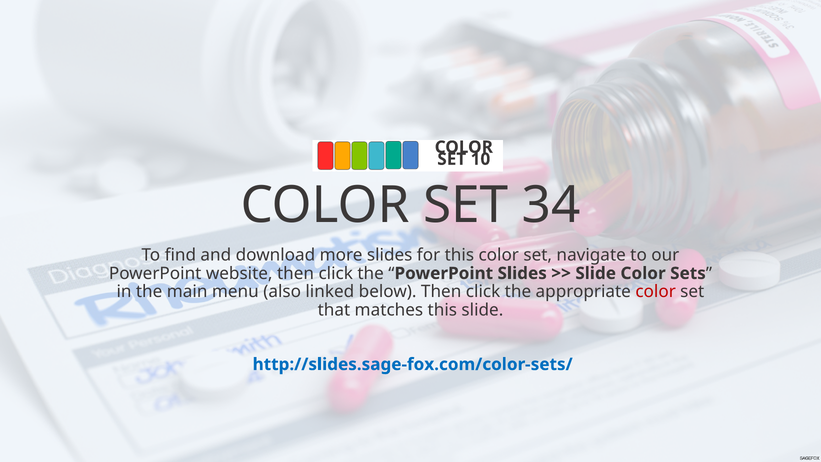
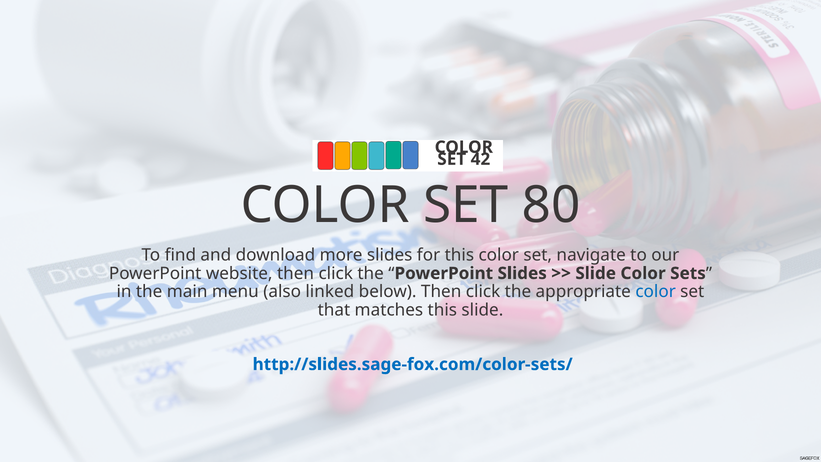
10: 10 -> 42 (480, 159)
34: 34 -> 80 (551, 205)
color colour: red -> blue (656, 292)
